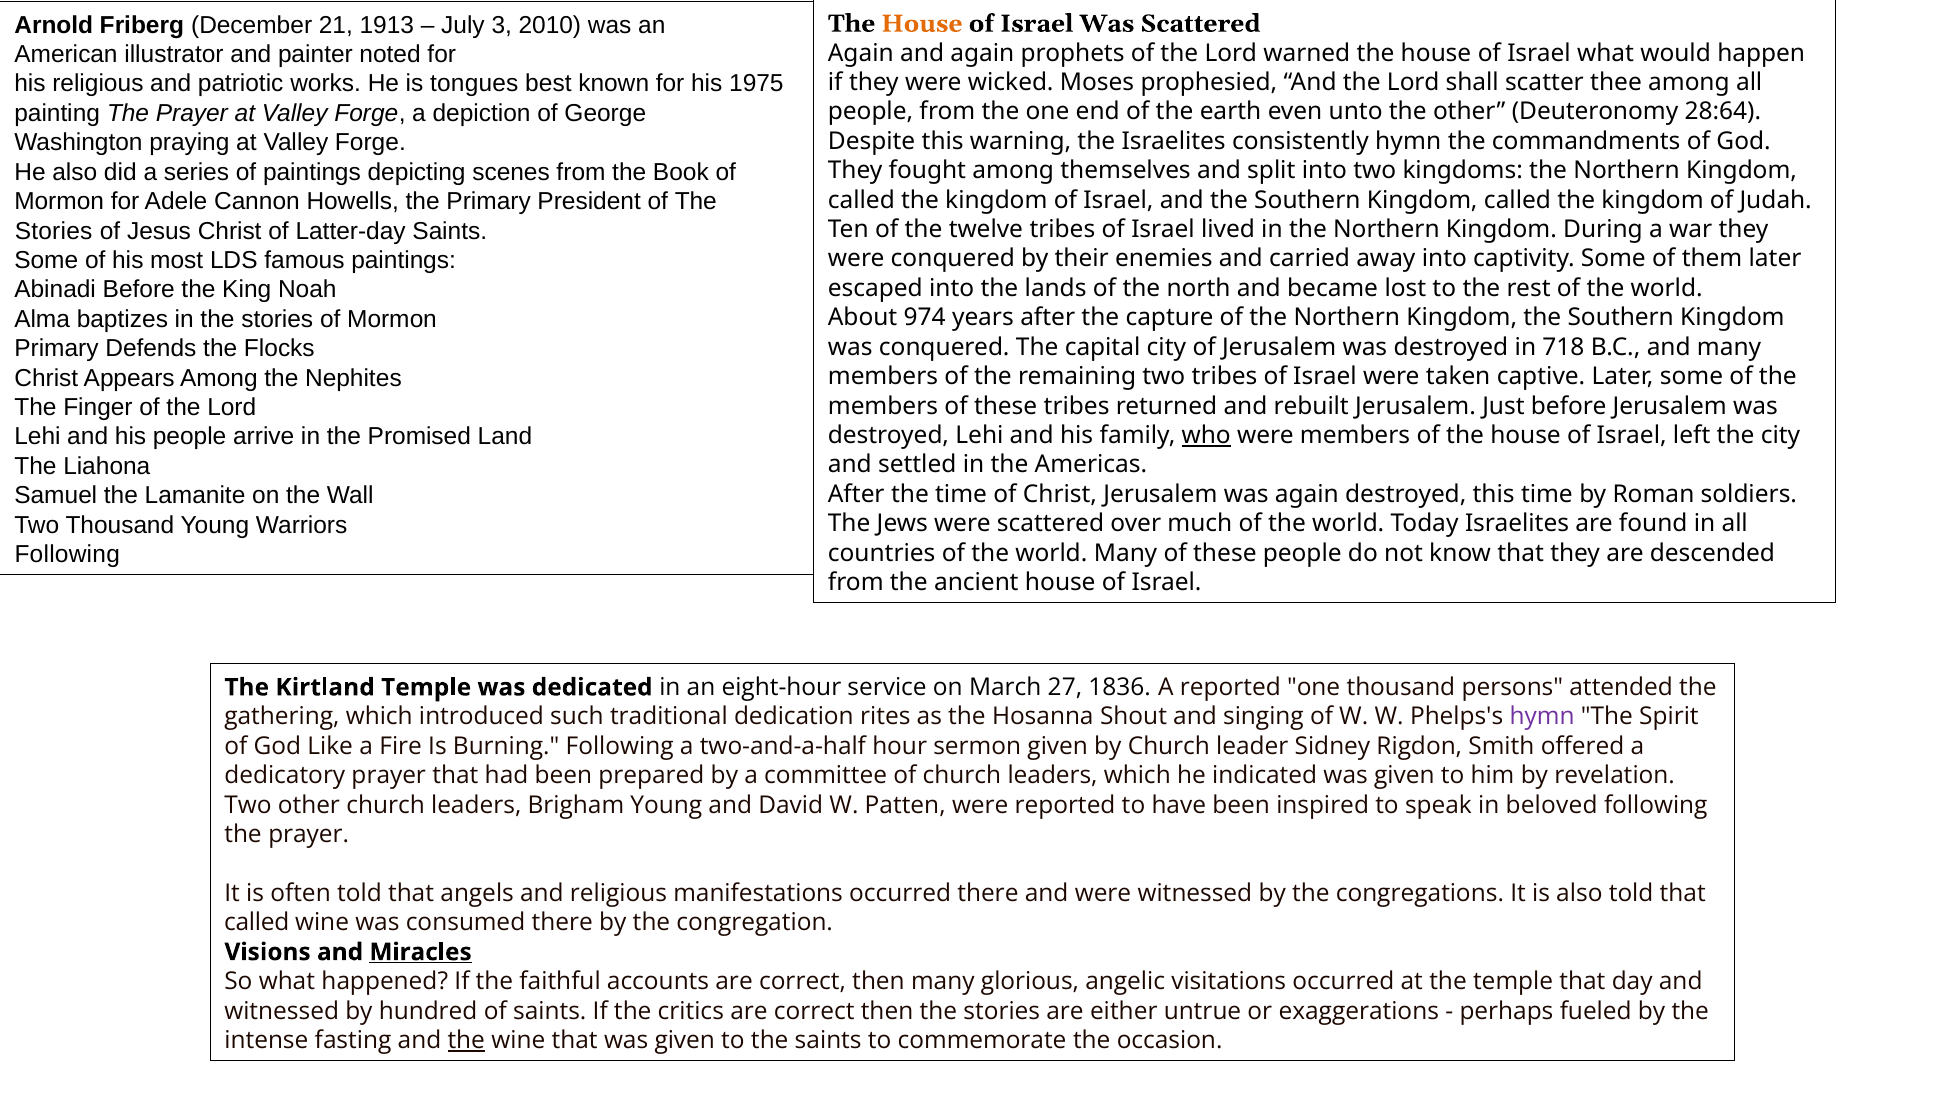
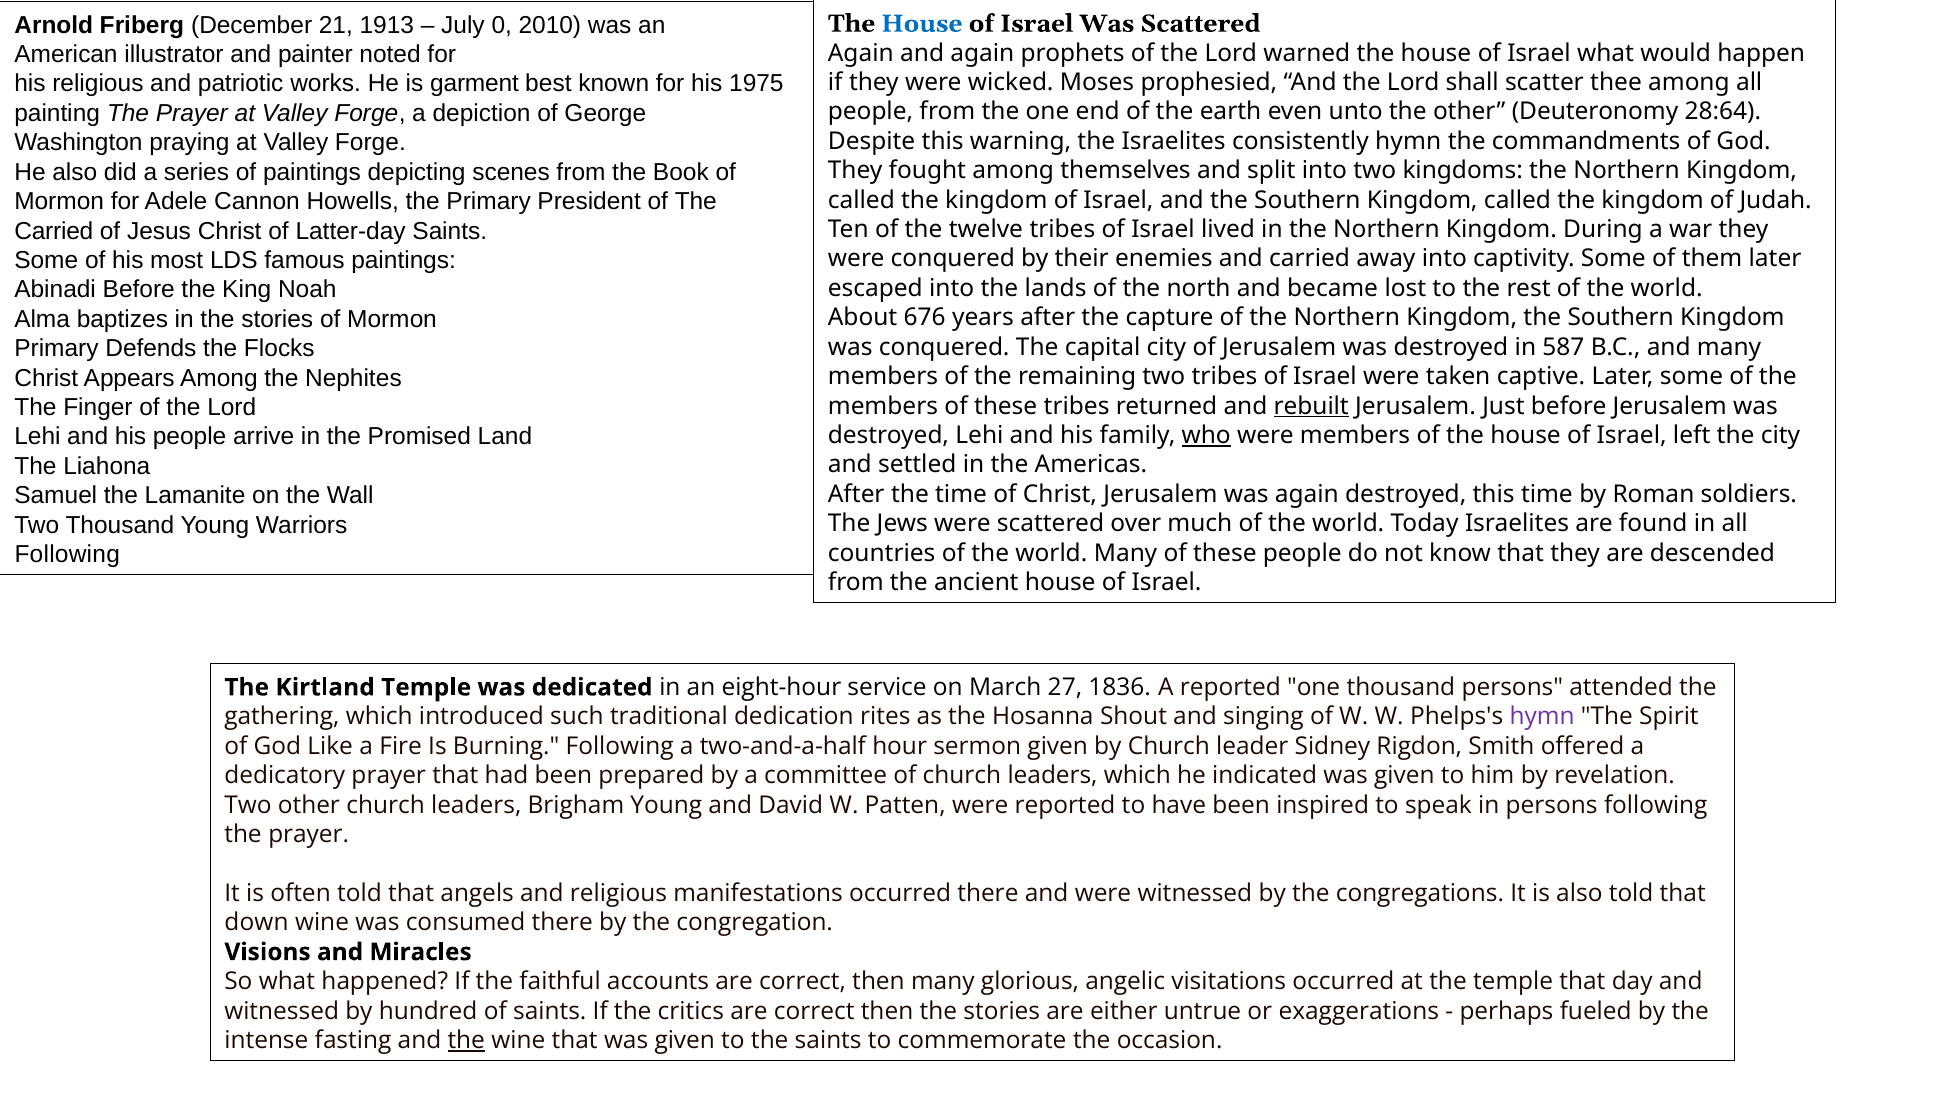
3: 3 -> 0 (502, 25)
House colour: orange -> blue (922, 24)
tongues: tongues -> garment (474, 84)
Stories: Stories -> Carried (54, 231)
974: 974 -> 676 (925, 318)
718: 718 -> 587 (1563, 347)
rebuilt underline: none -> present (1311, 406)
in beloved: beloved -> persons (1552, 805)
called: called -> down (257, 922)
Miracles underline: present -> none (421, 952)
